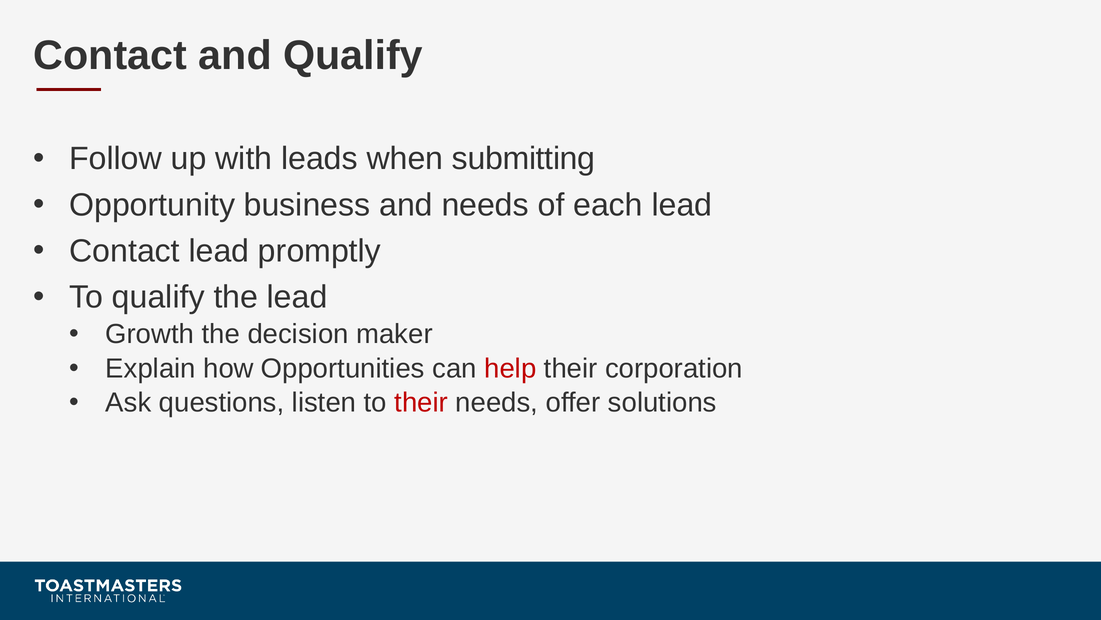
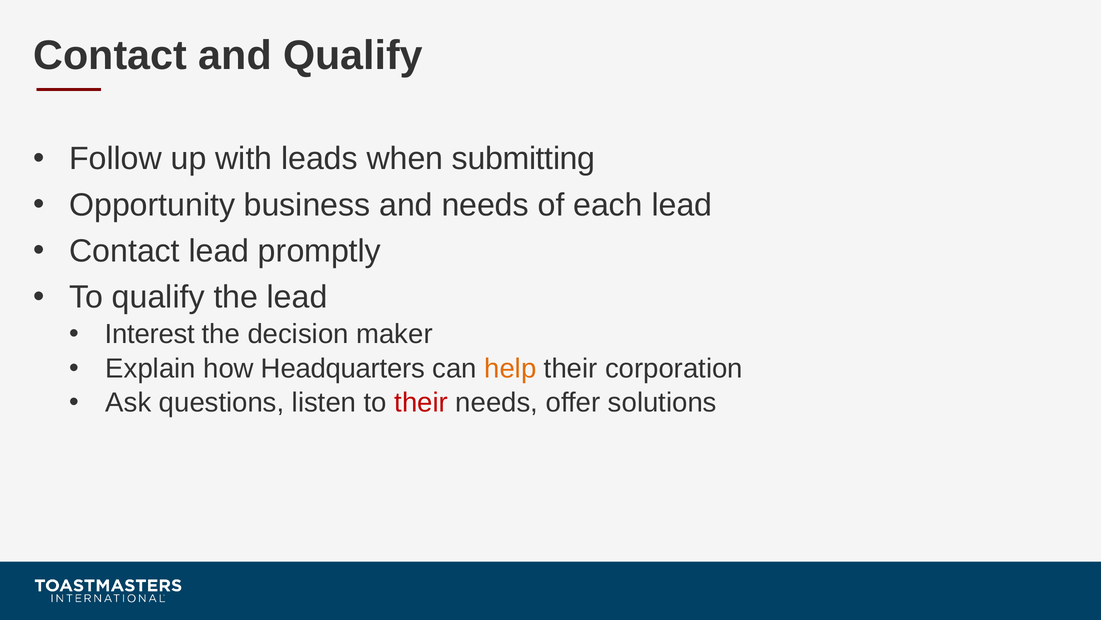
Growth: Growth -> Interest (150, 334)
Opportunities: Opportunities -> Headquarters (343, 368)
help colour: red -> orange (510, 368)
